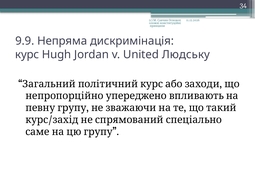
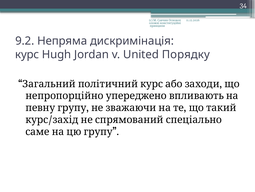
9.9: 9.9 -> 9.2 (25, 41)
Людську: Людську -> Порядку (186, 54)
